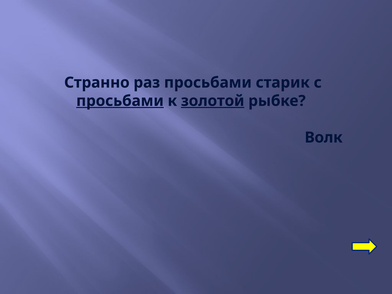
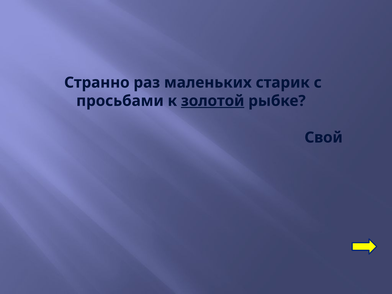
раз просьбами: просьбами -> маленьких (208, 83)
просьбами underline: present -> none (120, 101)
Волк: Волк -> Свой (324, 137)
